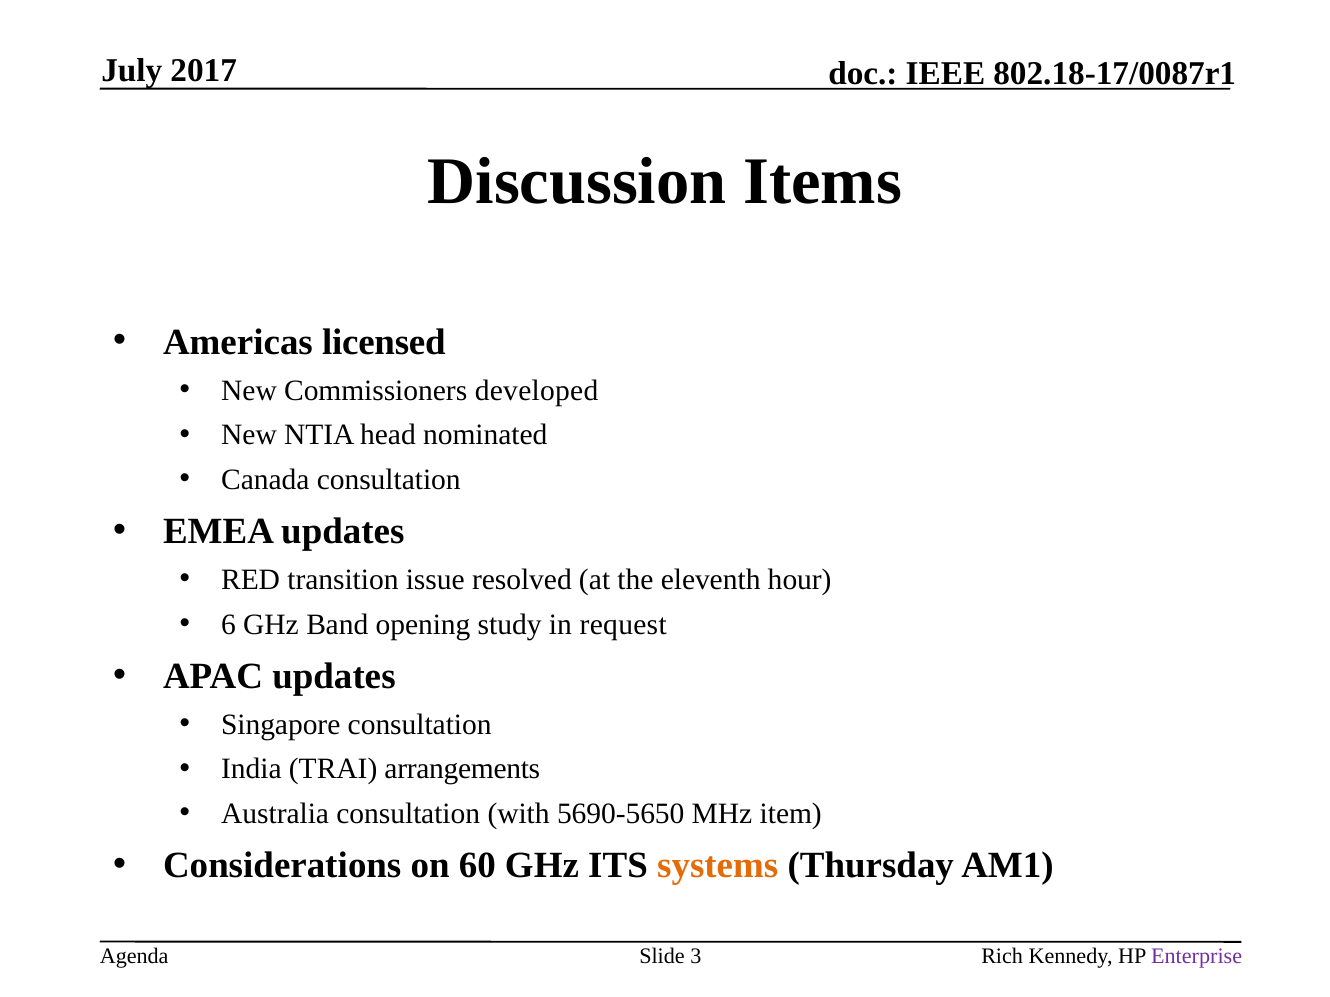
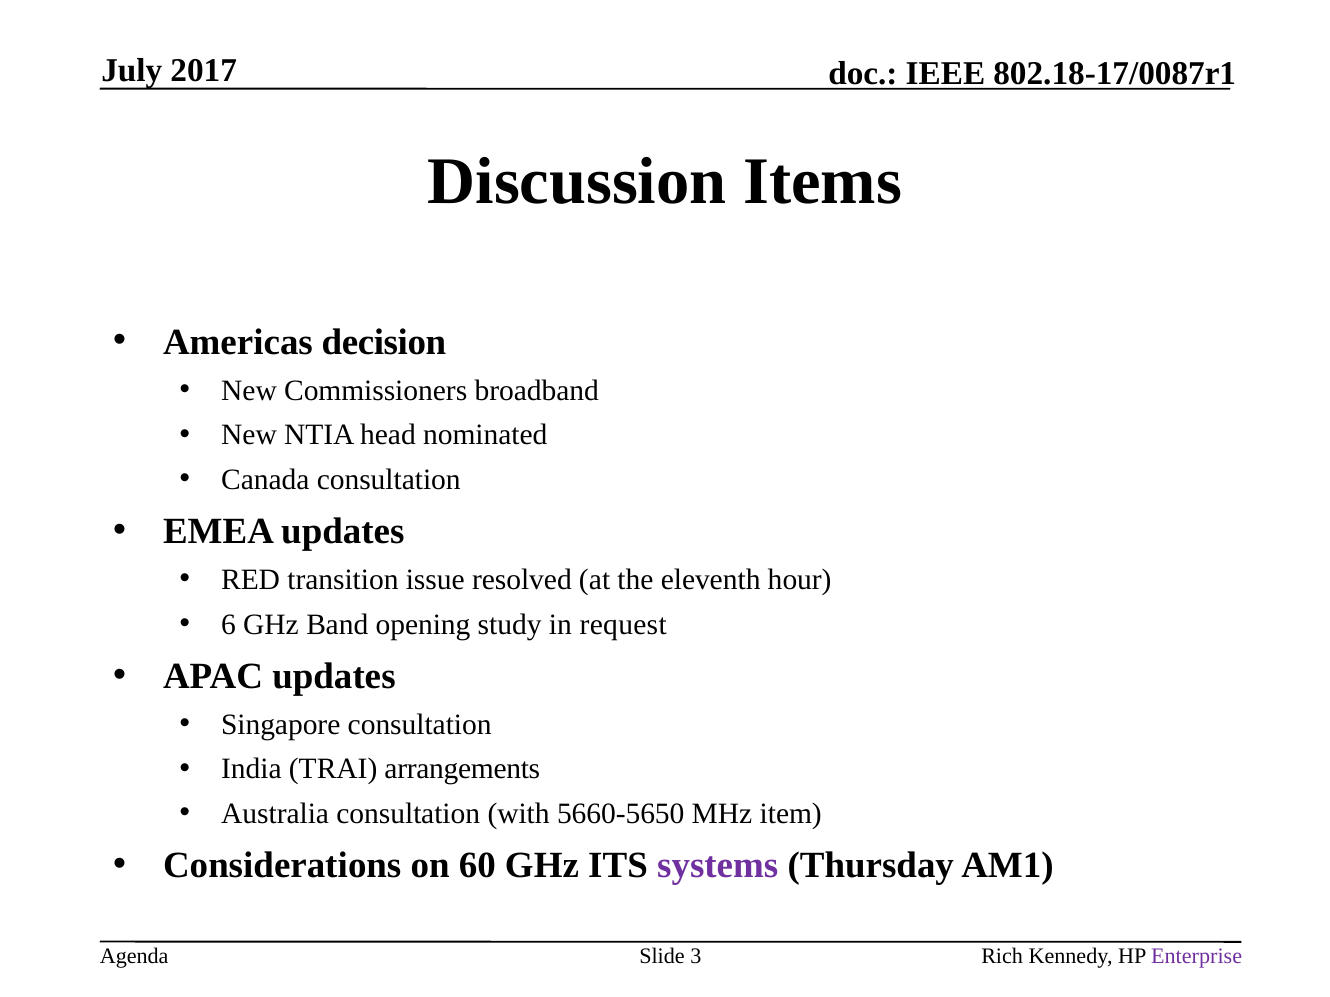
licensed: licensed -> decision (384, 342)
developed: developed -> broadband (537, 391)
5690-5650: 5690-5650 -> 5660-5650 (621, 814)
systems colour: orange -> purple (718, 866)
